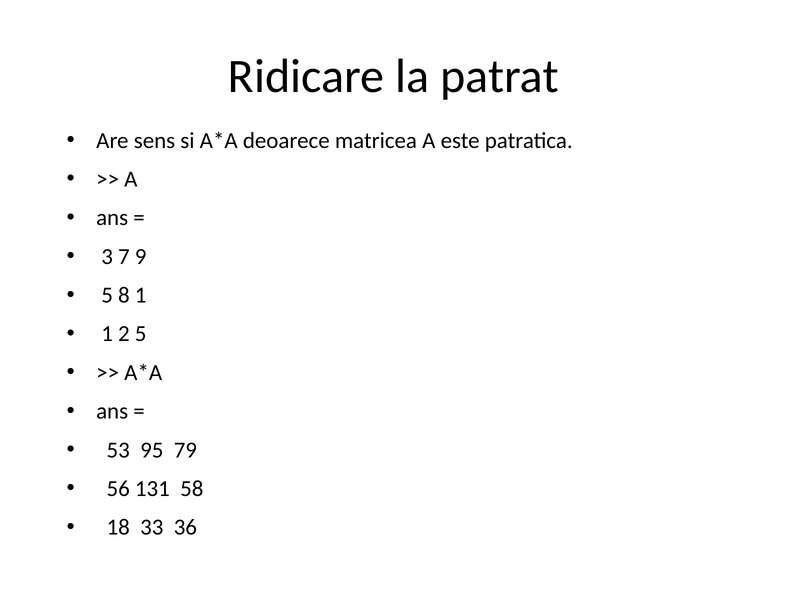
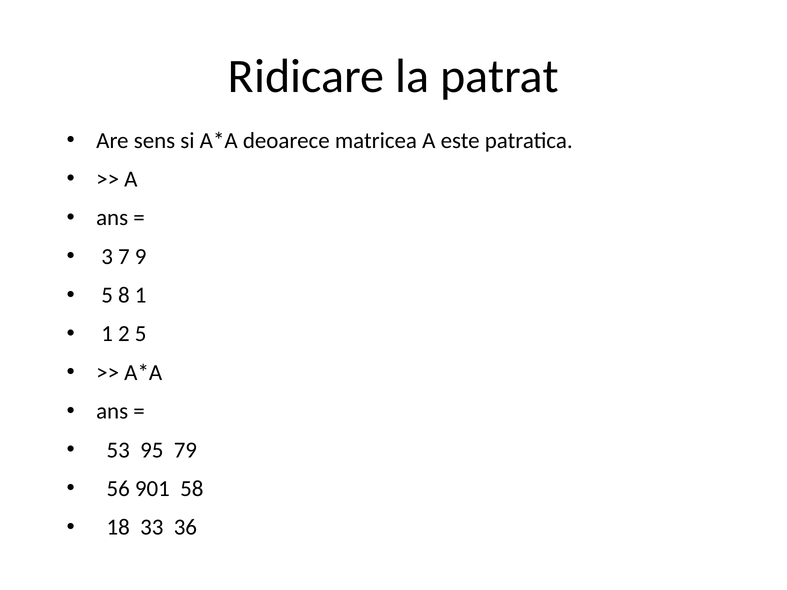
131: 131 -> 901 (152, 489)
